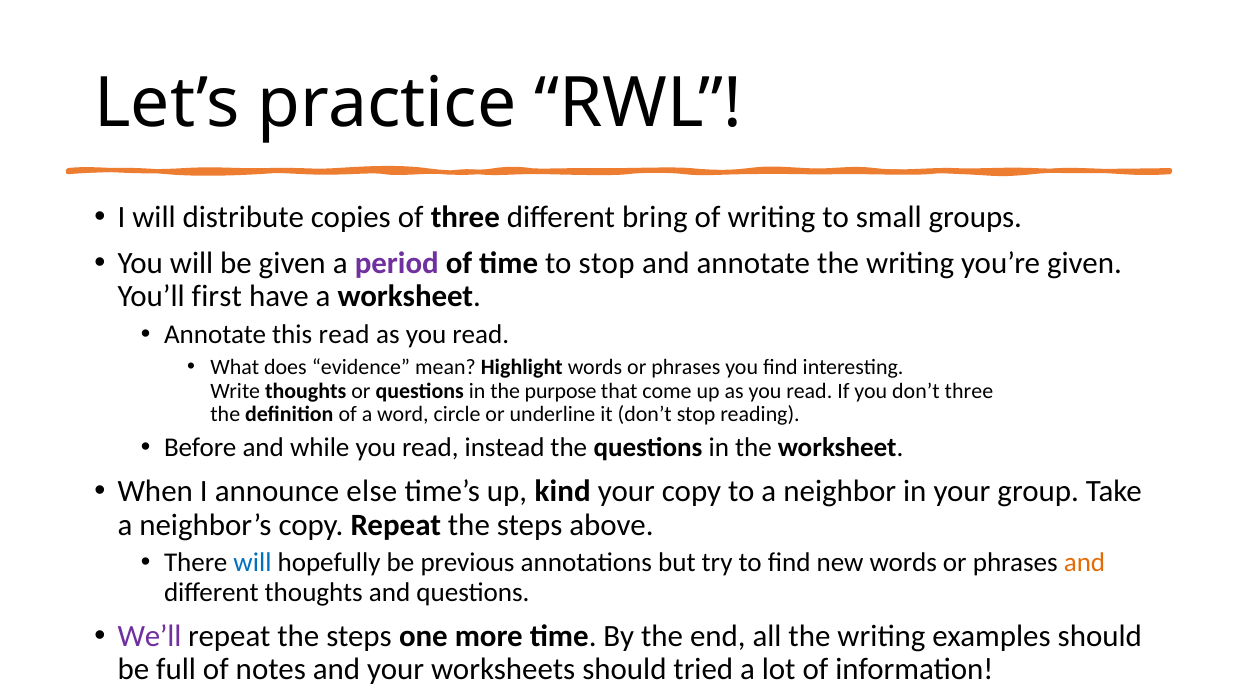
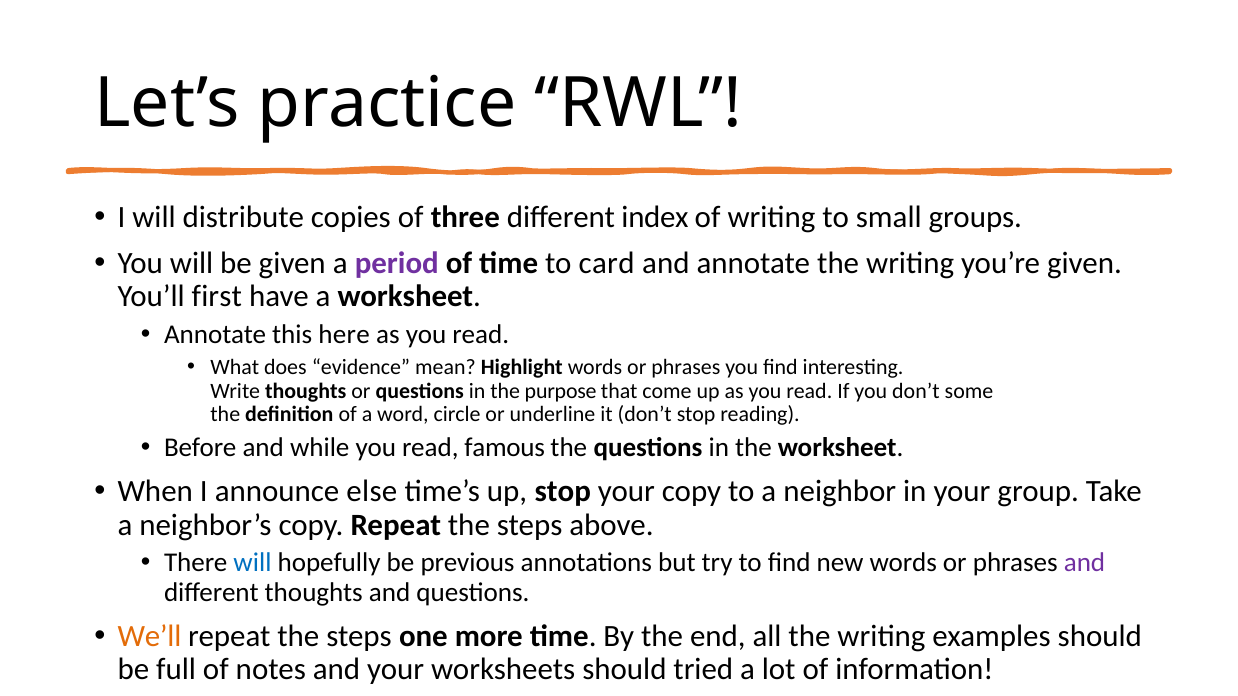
bring: bring -> index (655, 217)
to stop: stop -> card (607, 263)
this read: read -> here (344, 335)
don’t three: three -> some (969, 391)
instead: instead -> famous (505, 448)
up kind: kind -> stop (563, 492)
and colour: orange -> purple (1085, 563)
We’ll colour: purple -> orange (149, 637)
